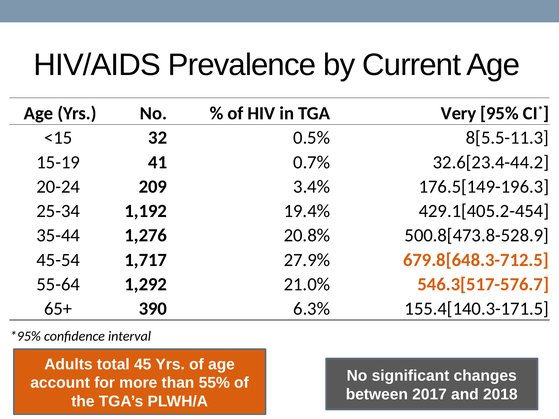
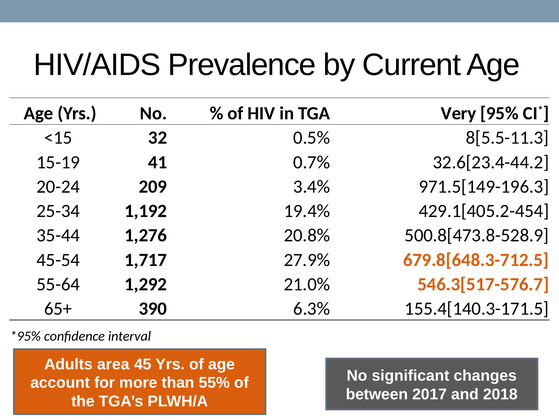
176.5[149-196.3: 176.5[149-196.3 -> 971.5[149-196.3 (484, 187)
total: total -> area (113, 364)
